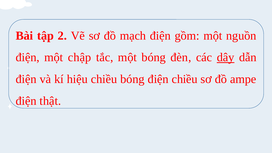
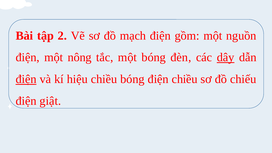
chập: chập -> nông (80, 57)
điện underline: none -> present (26, 79)
ampe: ampe -> chiếu (243, 79)
thật: thật -> giật (50, 101)
